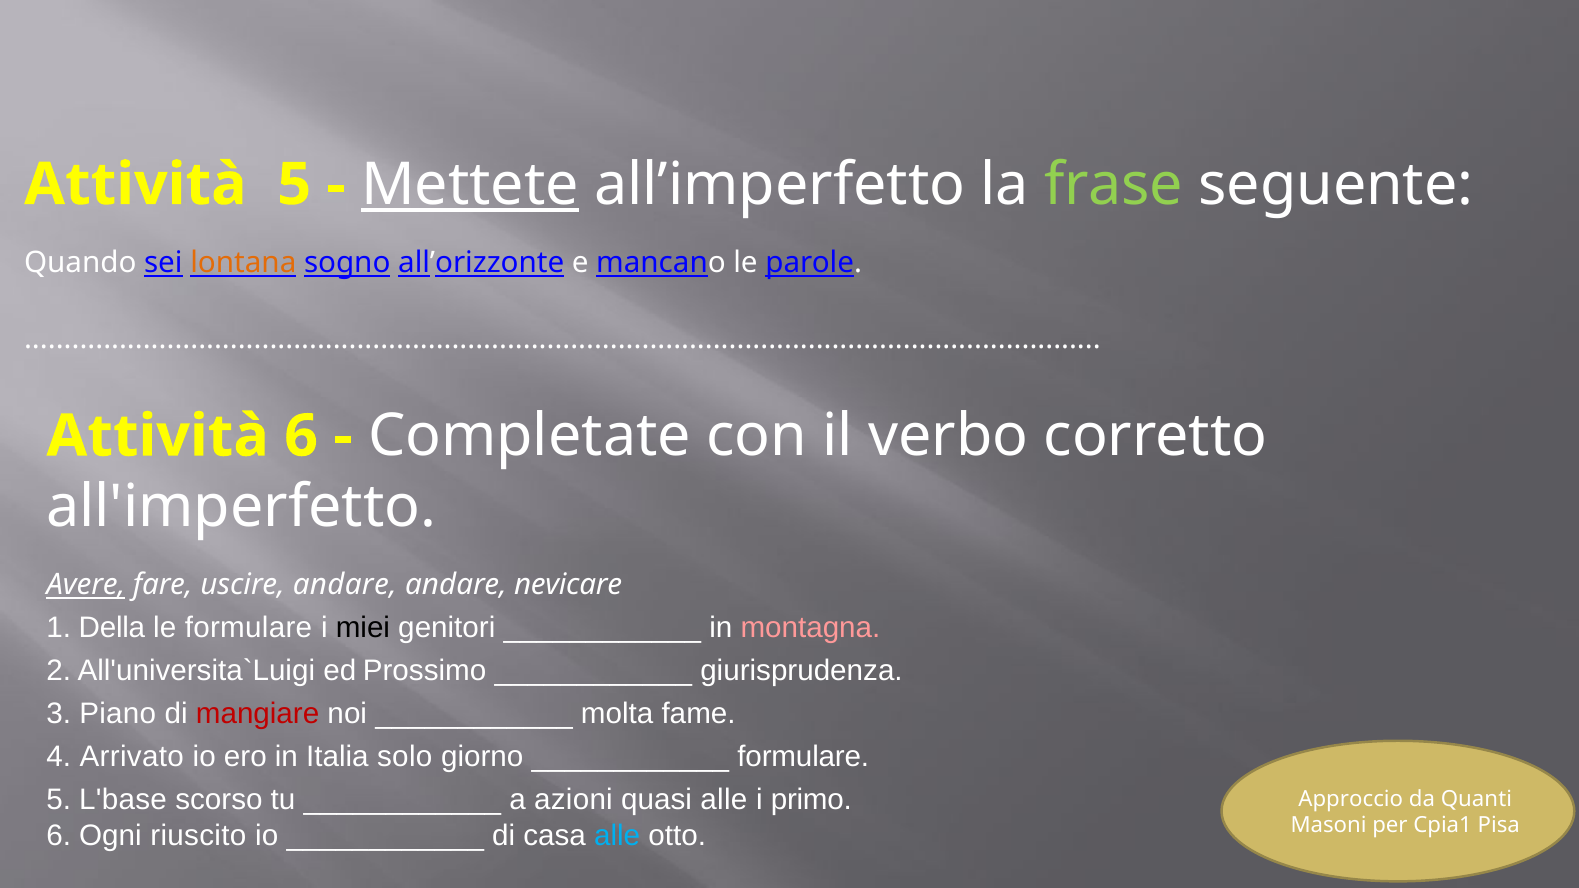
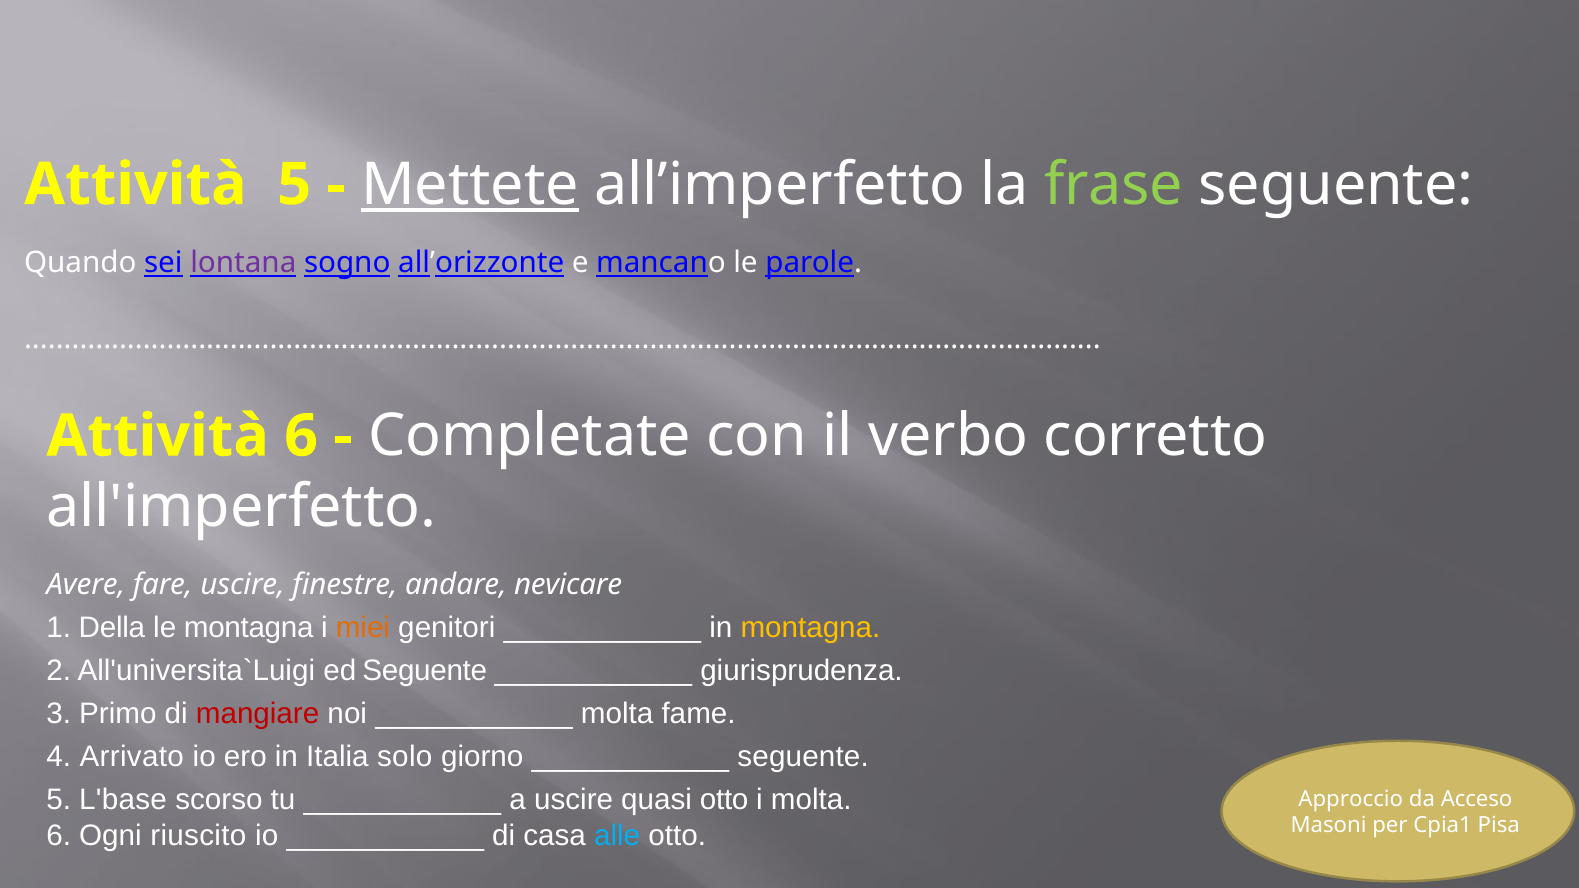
lontana colour: orange -> purple (243, 263)
Avere underline: present -> none (86, 585)
uscire andare: andare -> finestre (345, 585)
le formulare: formulare -> montagna (249, 628)
miei colour: black -> orange (363, 628)
montagna colour: pink -> yellow (810, 628)
ed Prossimo: Prossimo -> Seguente (425, 671)
Piano: Piano -> Primo (118, 714)
formulare: formulare -> seguente (803, 757)
a azioni: azioni -> uscire (574, 800)
quasi alle: alle -> otto (724, 800)
i primo: primo -> molta (811, 800)
Quanti: Quanti -> Acceso (1477, 799)
